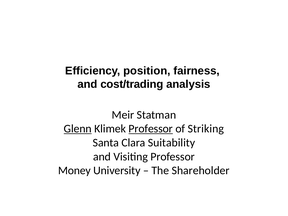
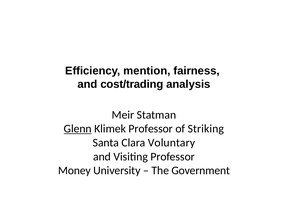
position: position -> mention (147, 71)
Professor underline: present -> none (151, 129)
Suitability: Suitability -> Voluntary (171, 143)
Shareholder: Shareholder -> Government (201, 171)
